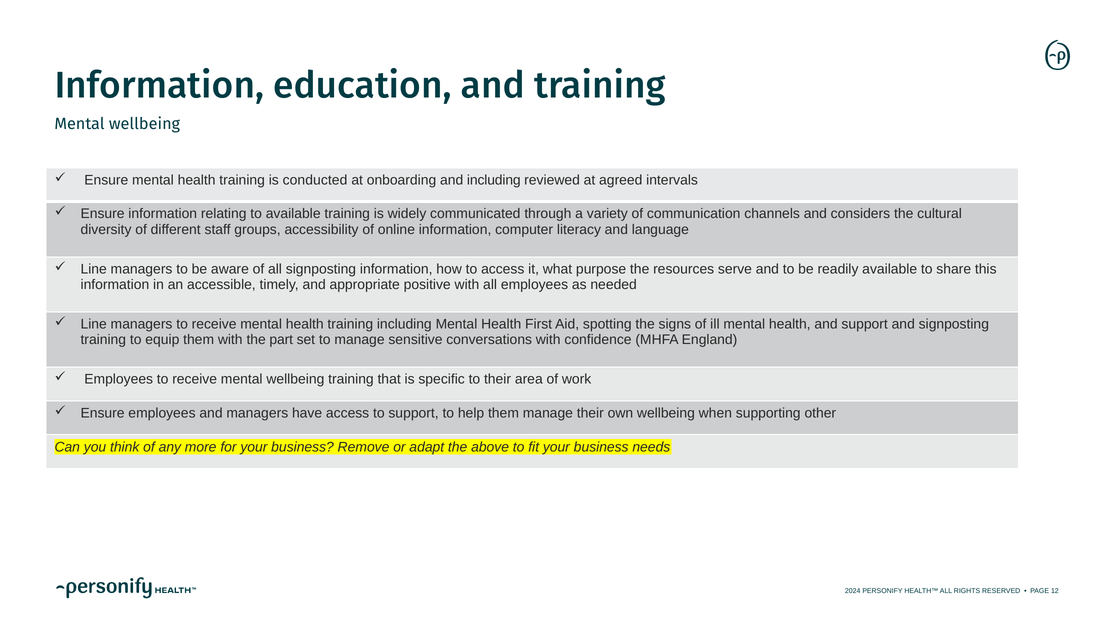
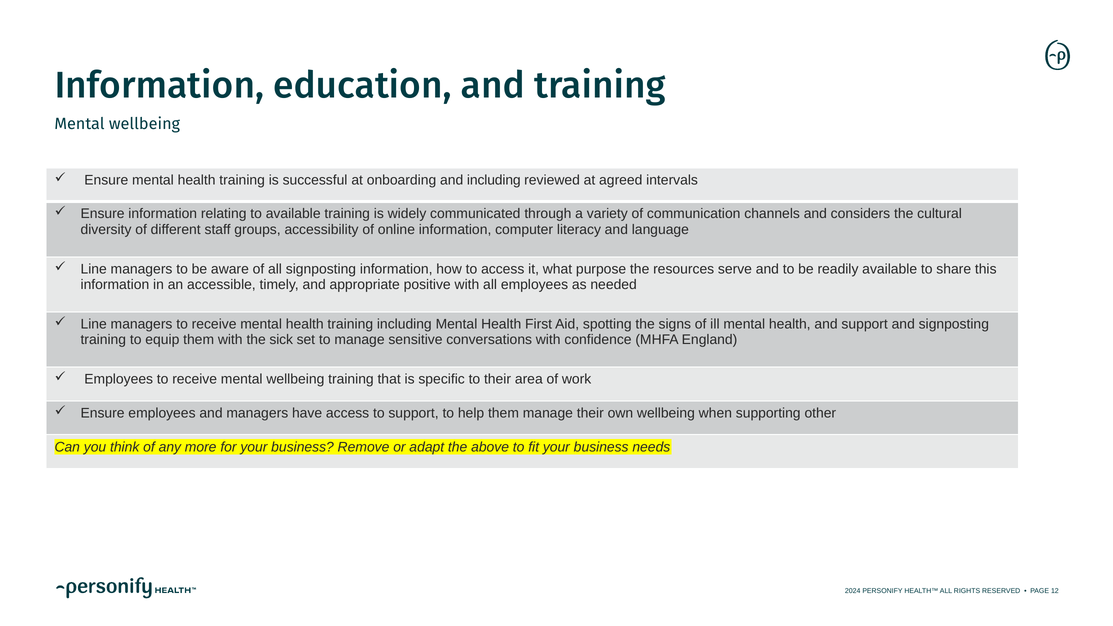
conducted: conducted -> successful (315, 180)
part: part -> sick (281, 340)
